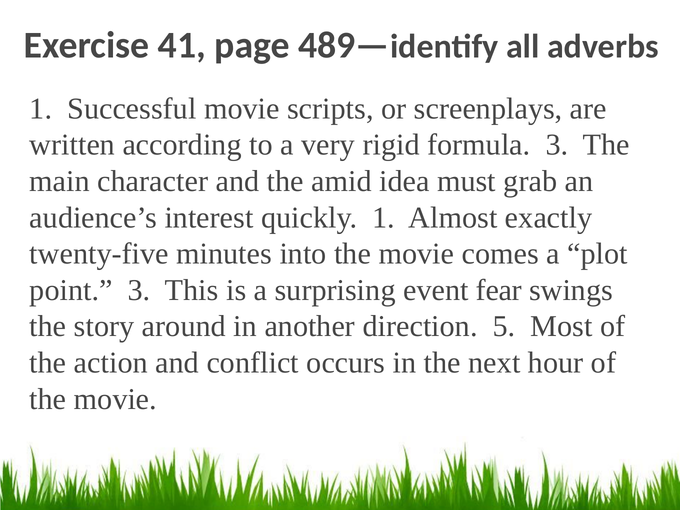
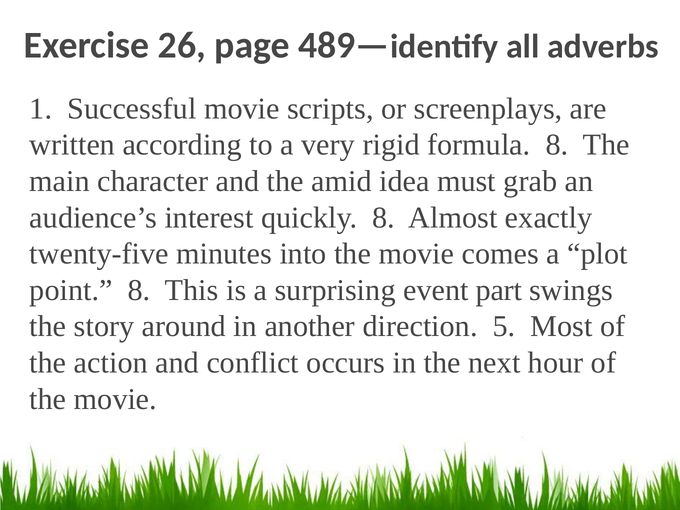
41: 41 -> 26 (182, 45)
formula 3: 3 -> 8 (557, 145)
quickly 1: 1 -> 8 (384, 218)
point 3: 3 -> 8 (139, 290)
fear: fear -> part (499, 290)
